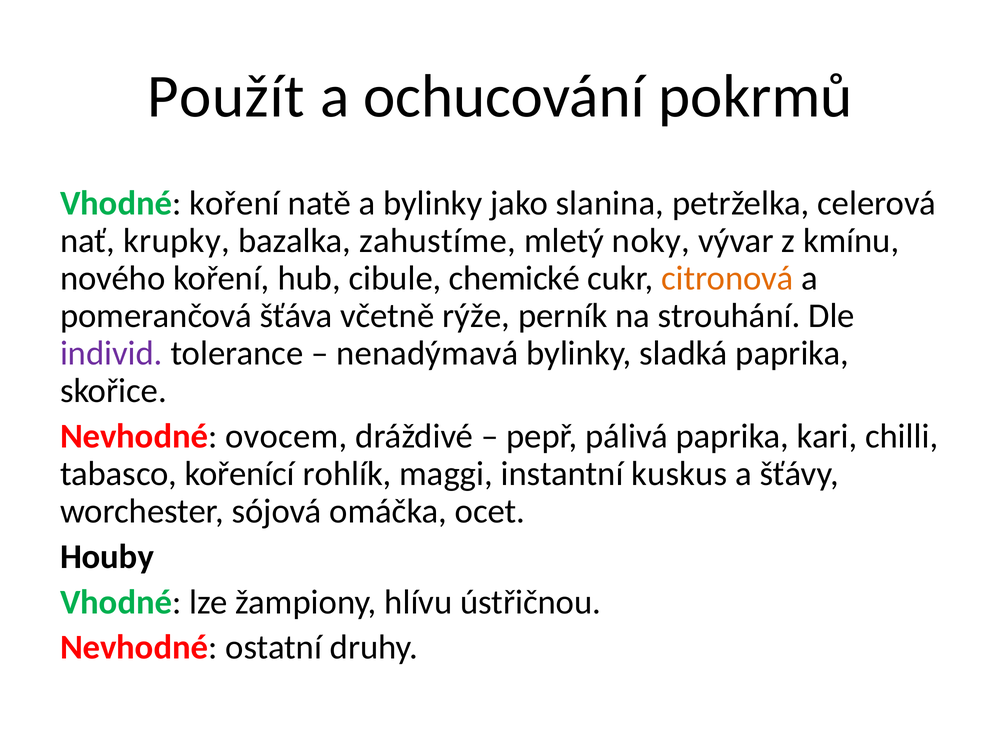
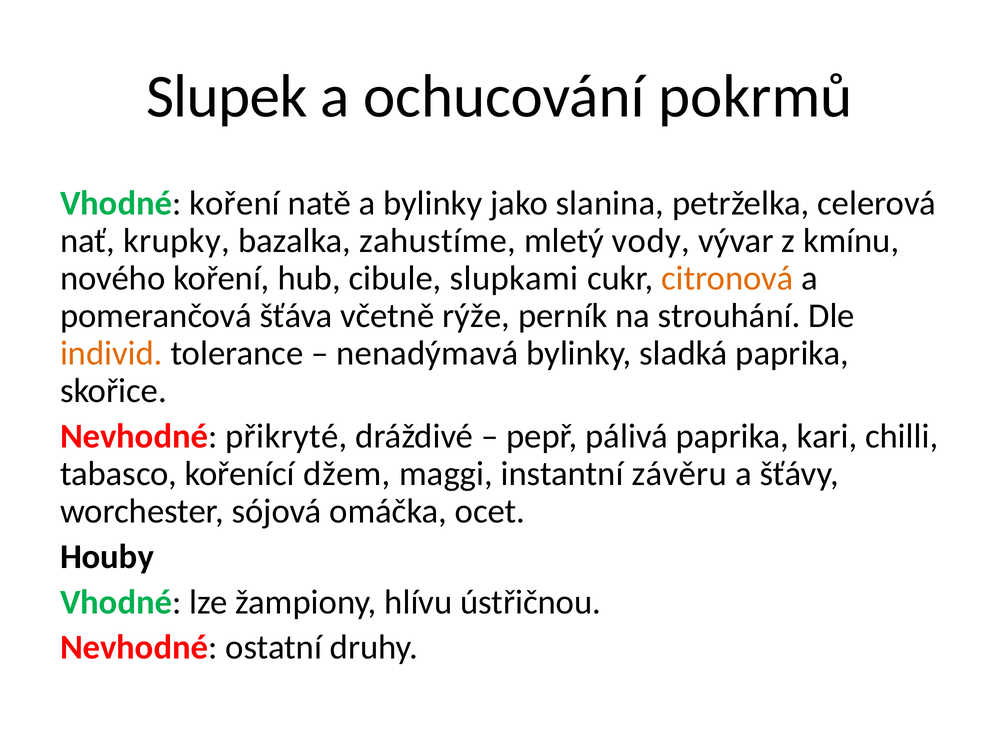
Použít: Použít -> Slupek (227, 97)
noky: noky -> vody (651, 241)
chemické: chemické -> slupkami (514, 278)
individ colour: purple -> orange (111, 353)
ovocem: ovocem -> přikryté (286, 436)
rohlík: rohlík -> džem (347, 474)
kuskus: kuskus -> závěru (679, 474)
